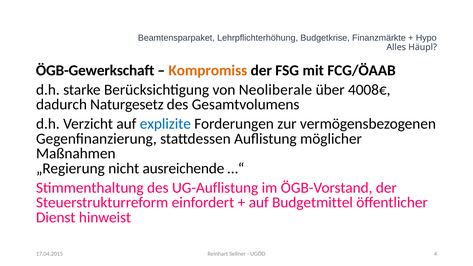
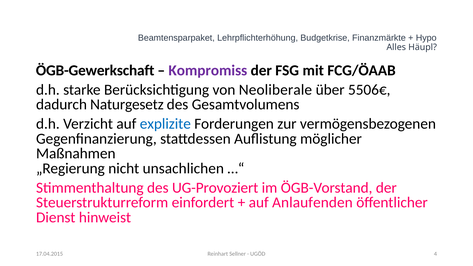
Kompromiss colour: orange -> purple (208, 70)
4008€: 4008€ -> 5506€ (369, 90)
ausreichende: ausreichende -> unsachlichen (183, 168)
UG-Auflistung: UG-Auflistung -> UG-Provoziert (215, 188)
Budgetmittel: Budgetmittel -> Anlaufenden (312, 203)
